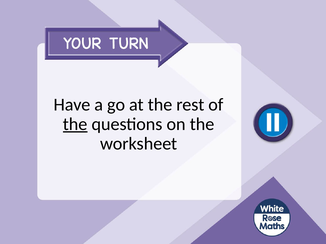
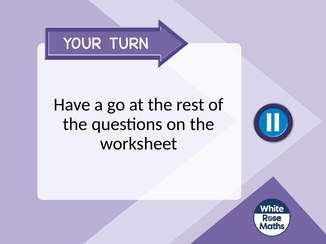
the underline: present -> none (75, 124)
